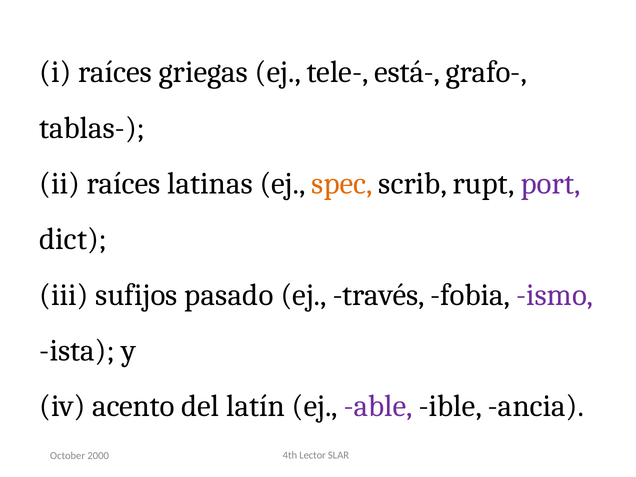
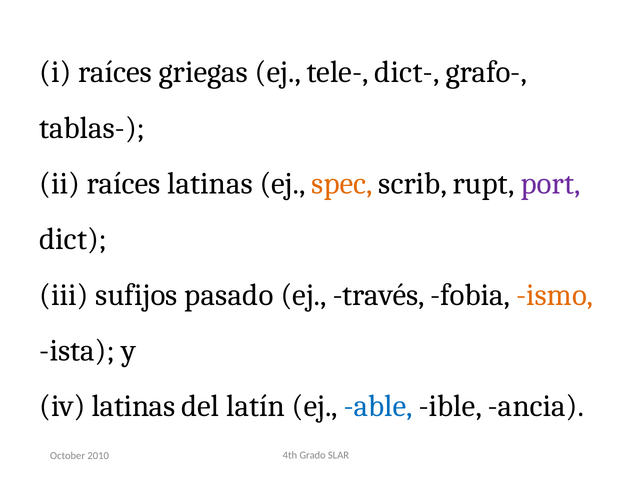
está-: está- -> dict- (407, 72)
ismo colour: purple -> orange (555, 295)
iv acento: acento -> latinas (134, 406)
able colour: purple -> blue (378, 406)
Lector: Lector -> Grado (313, 455)
2000: 2000 -> 2010 (98, 456)
